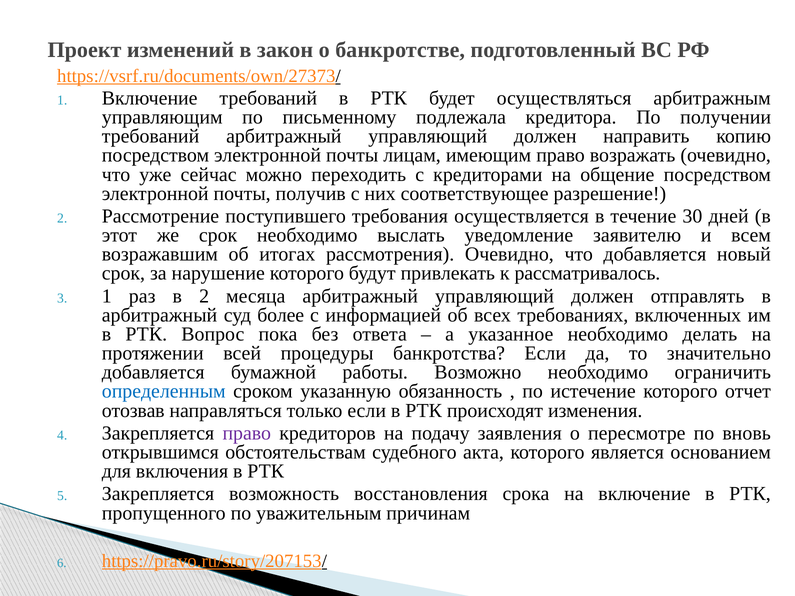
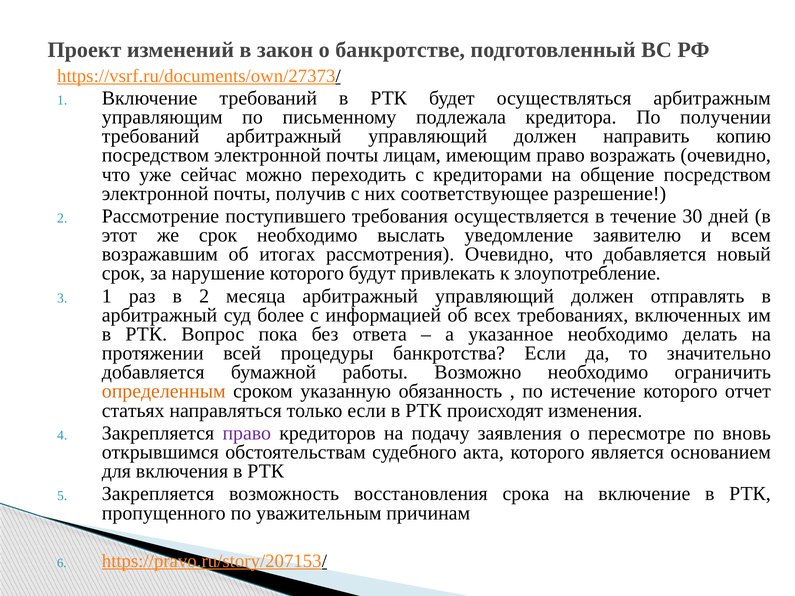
рассматривалось: рассматривалось -> злоупотребление (587, 274)
определенным colour: blue -> orange (164, 392)
отозвав: отозвав -> статьях (133, 411)
